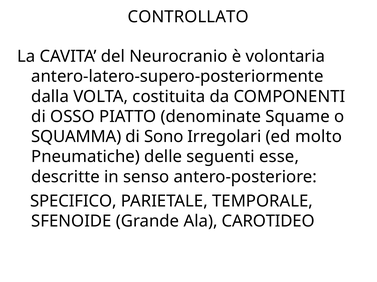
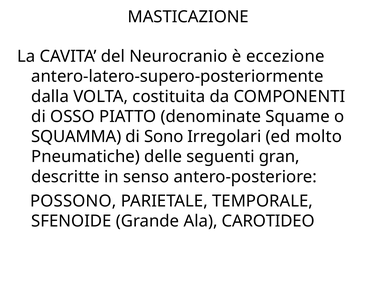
CONTROLLATO: CONTROLLATO -> MASTICAZIONE (188, 17)
volontaria: volontaria -> eccezione (285, 57)
esse: esse -> gran (279, 157)
SPECIFICO: SPECIFICO -> POSSONO (73, 202)
